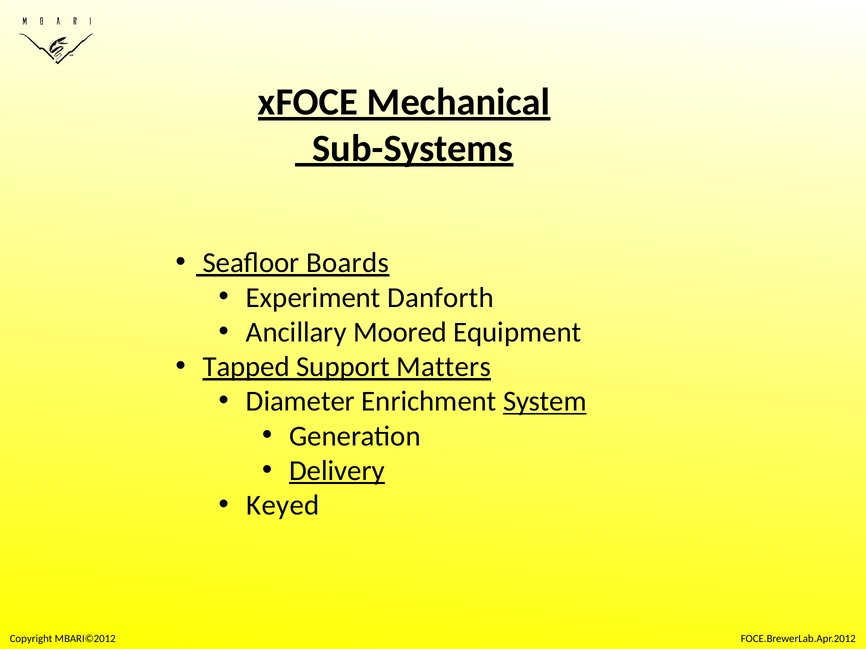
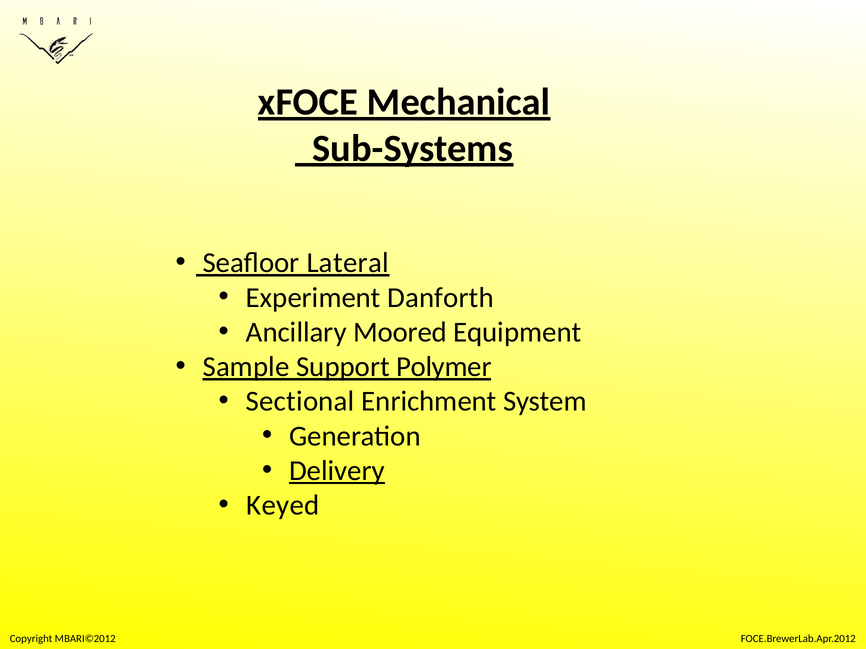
Boards: Boards -> Lateral (348, 263)
Tapped: Tapped -> Sample (246, 367)
Matters: Matters -> Polymer (444, 367)
Diameter: Diameter -> Sectional (300, 402)
System underline: present -> none (545, 402)
